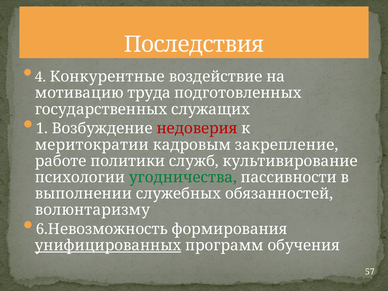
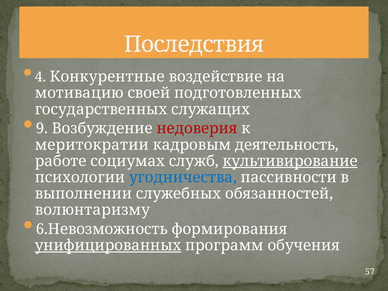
труда: труда -> своей (149, 93)
1: 1 -> 9 (42, 128)
закрепление: закрепление -> деятельность (287, 145)
политики: политики -> социумах (128, 161)
культивирование underline: none -> present (290, 161)
угодничества colour: green -> blue (183, 177)
